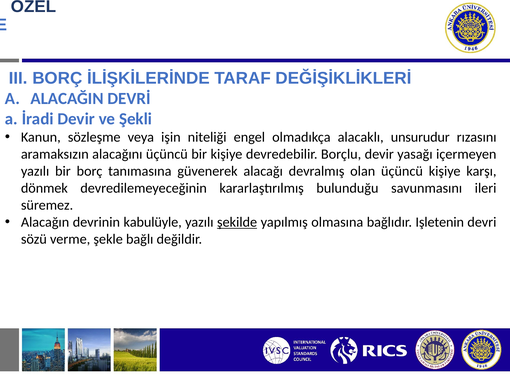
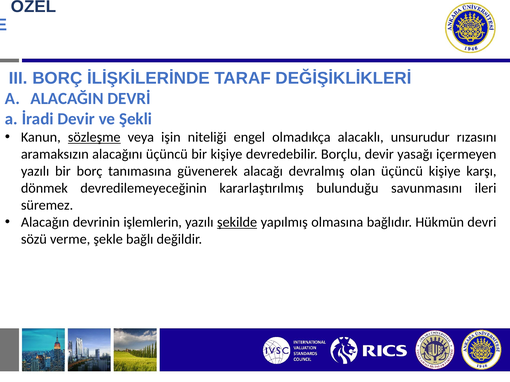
sözleşme underline: none -> present (94, 137)
kabulüyle: kabulüyle -> işlemlerin (153, 223)
Işletenin: Işletenin -> Hükmün (440, 223)
